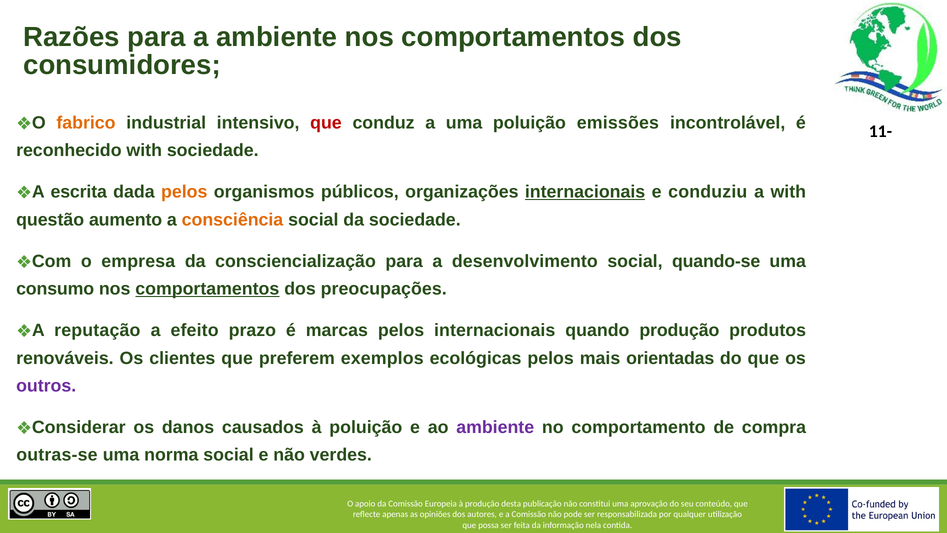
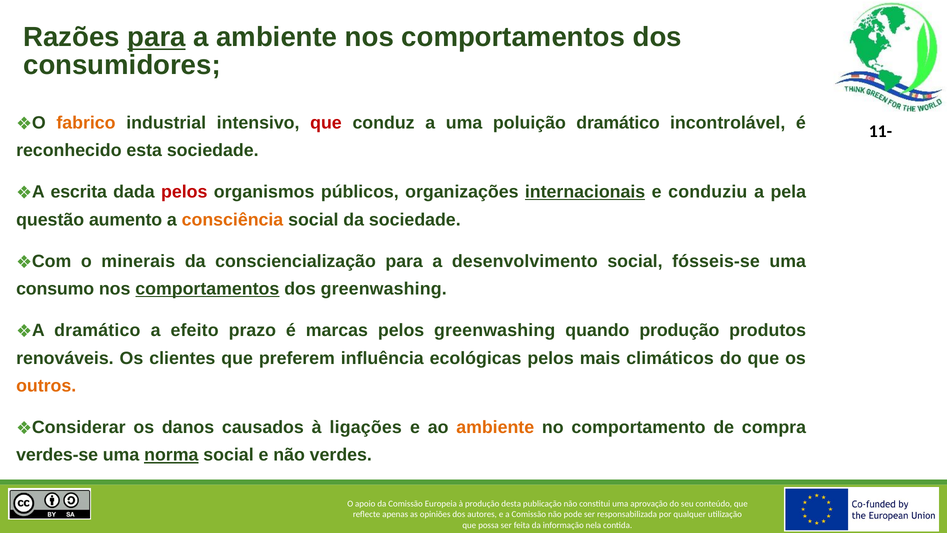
para underline: none -> present (156, 37)
poluição emissões: emissões -> dramático (618, 123)
reconhecido with: with -> esta (144, 150)
pelos colour: orange -> red (184, 192)
a with: with -> pela (788, 192)
empresa: empresa -> minerais (138, 261)
quando-se: quando-se -> fósseis-se (716, 261)
dos preocupações: preocupações -> greenwashing (384, 289)
reputação: reputação -> dramático (97, 330)
pelos internacionais: internacionais -> greenwashing (495, 330)
exemplos: exemplos -> influência (382, 358)
orientadas: orientadas -> climáticos (670, 358)
outros colour: purple -> orange (46, 386)
à poluição: poluição -> ligações (366, 427)
ambiente colour: purple -> orange (495, 427)
outras-se: outras-se -> verdes-se (57, 455)
norma underline: none -> present (171, 455)
